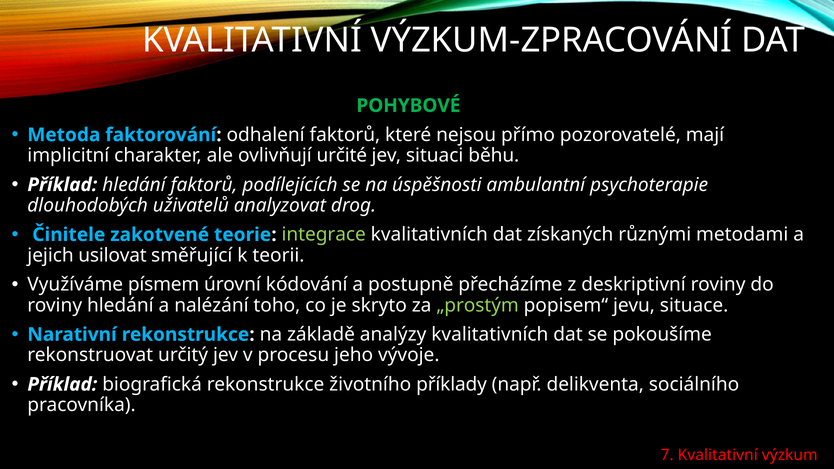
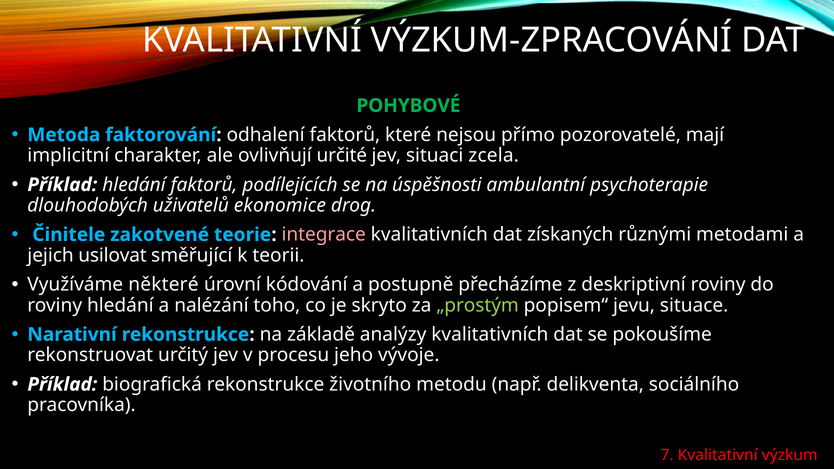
běhu: běhu -> zcela (494, 156)
analyzovat: analyzovat -> ekonomice (280, 205)
integrace colour: light green -> pink (324, 235)
písmem: písmem -> některé (163, 285)
příklady: příklady -> metodu (451, 385)
